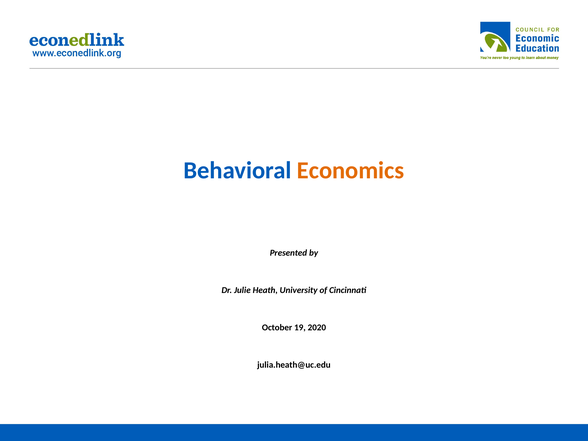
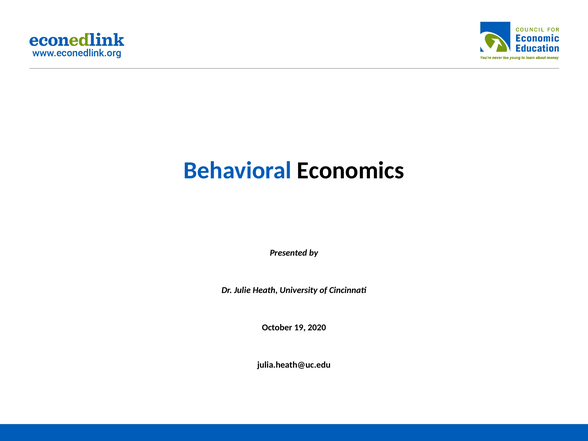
Economics colour: orange -> black (351, 170)
